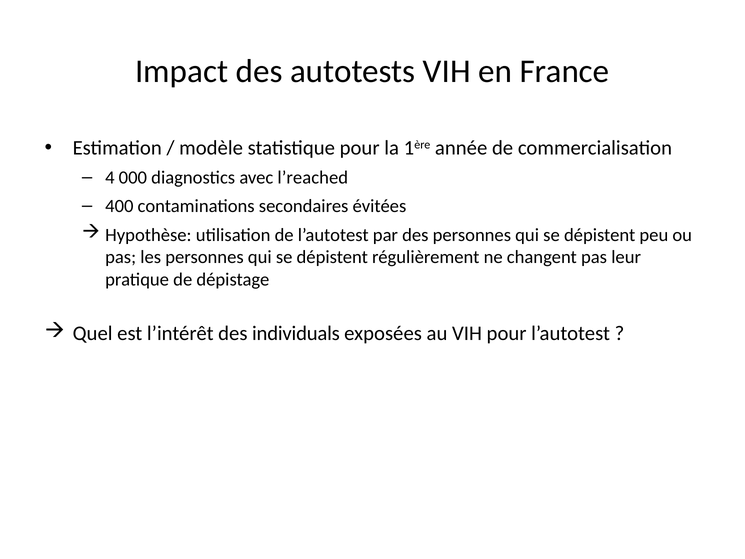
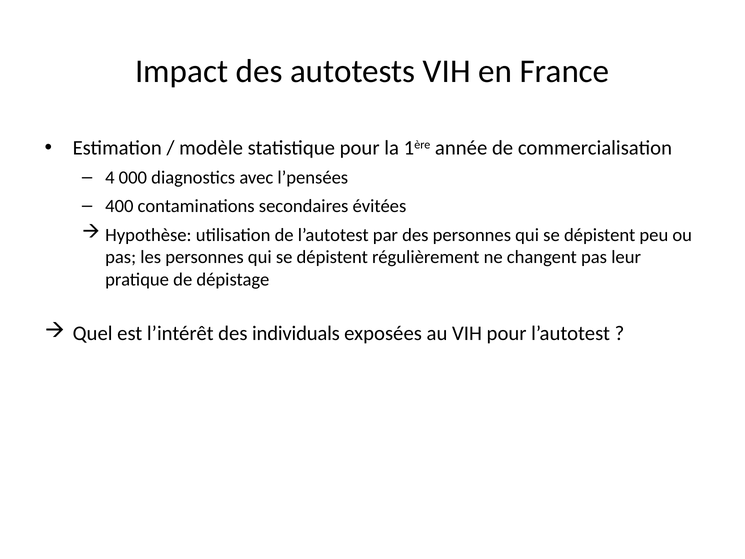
l’reached: l’reached -> l’pensées (313, 178)
